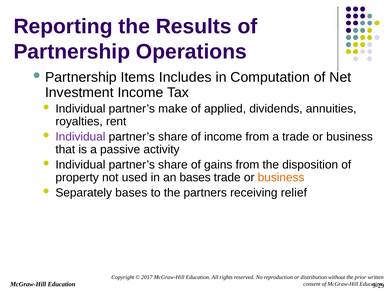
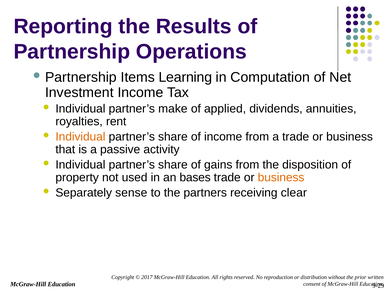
Includes: Includes -> Learning (185, 77)
Individual colour: purple -> orange (80, 137)
Separately bases: bases -> sense (131, 193)
relief: relief -> clear (294, 193)
